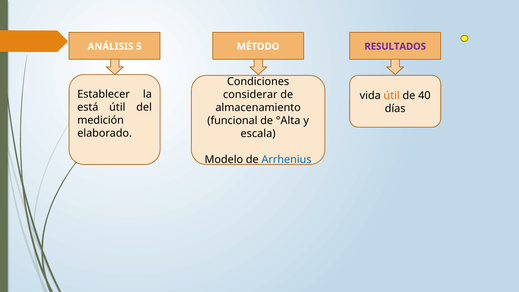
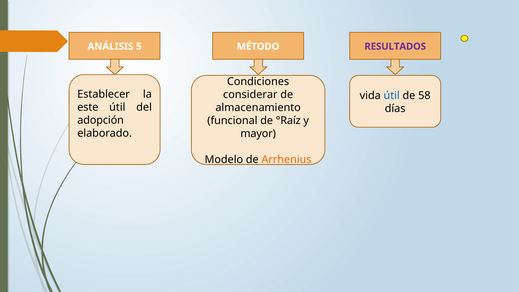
útil colour: orange -> blue (392, 96)
40: 40 -> 58 (424, 96)
está: está -> este (88, 107)
medición: medición -> adopción (101, 120)
°Alta: °Alta -> °Raíz (288, 121)
escala: escala -> mayor (258, 134)
Arrhenius colour: blue -> orange (287, 160)
